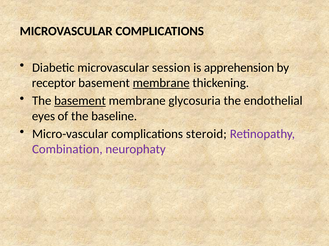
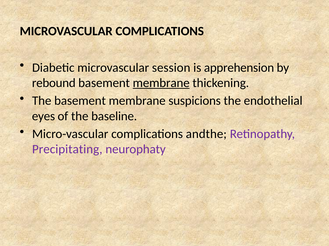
receptor: receptor -> rebound (54, 83)
basement underline: present -> none (80, 101)
glycosuria: glycosuria -> suspicions (195, 101)
steroid: steroid -> andthe (206, 134)
Combination: Combination -> Precipitating (67, 150)
